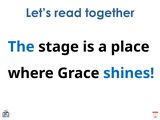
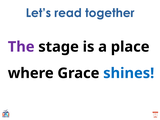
The colour: blue -> purple (21, 47)
